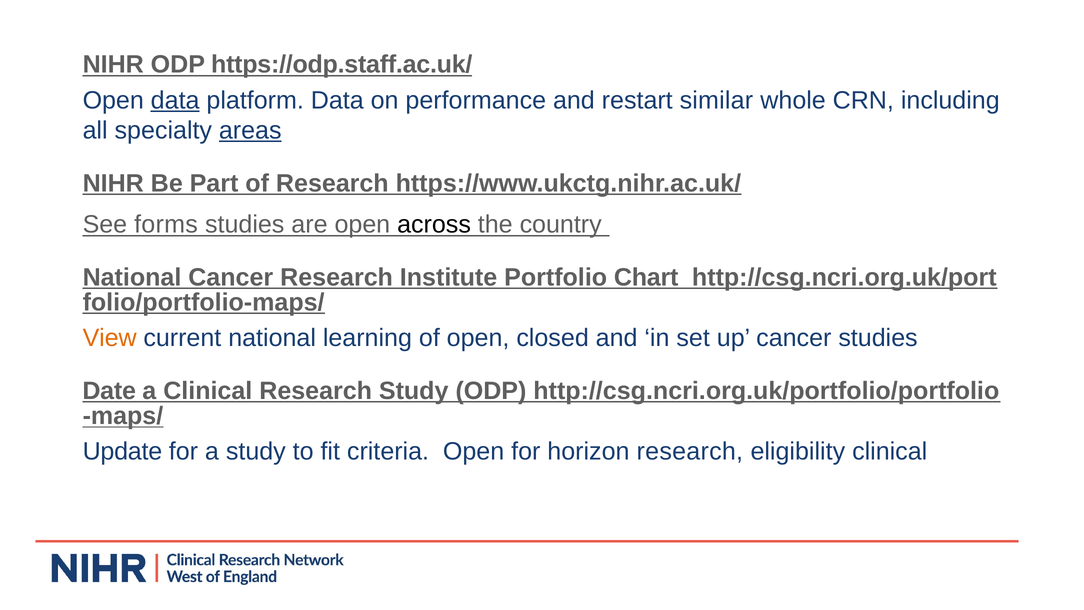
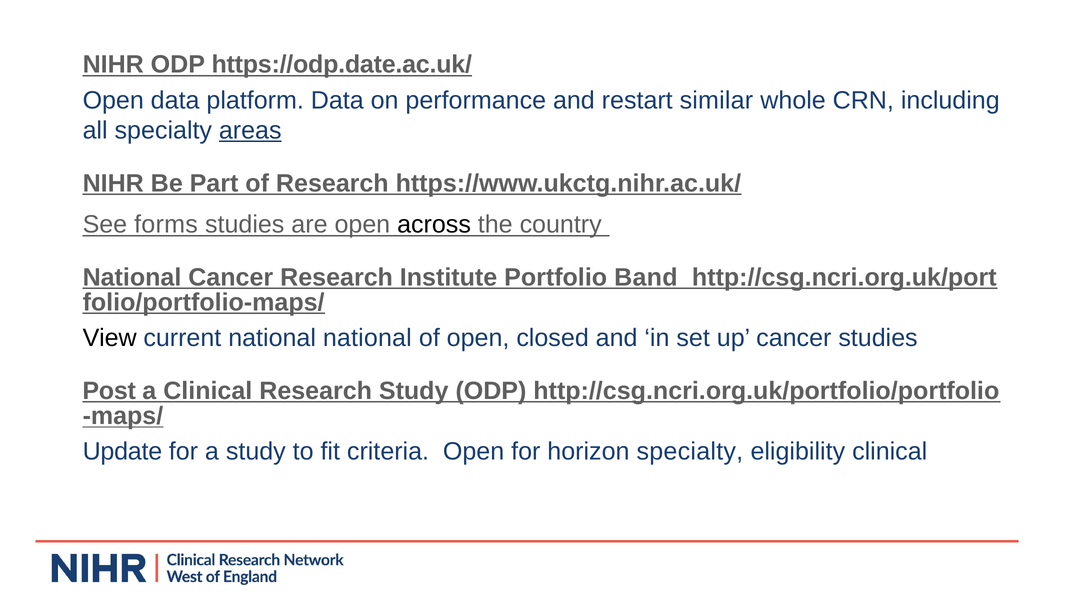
https://odp.staff.ac.uk/: https://odp.staff.ac.uk/ -> https://odp.date.ac.uk/ (342, 65)
data underline: present -> none (175, 100)
Chart: Chart -> Band (646, 277)
View colour: orange -> black (110, 338)
national learning: learning -> national (367, 338)
Date: Date -> Post (109, 391)
horizon research: research -> specialty (690, 451)
